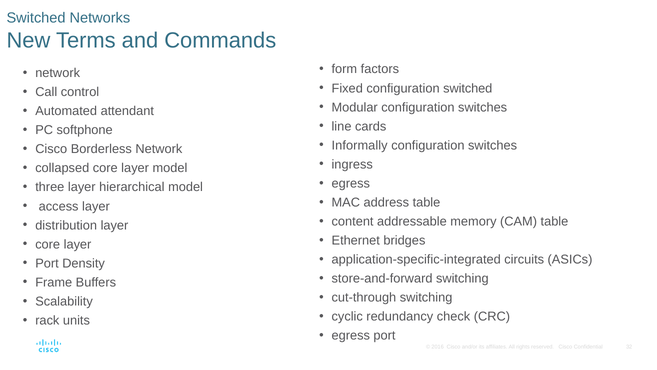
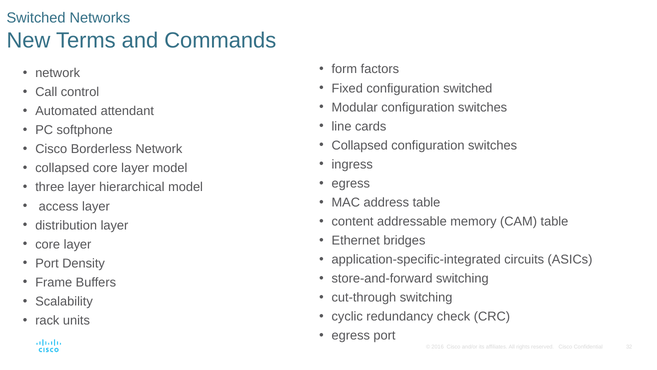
Informally: Informally -> Collapsed (360, 145)
